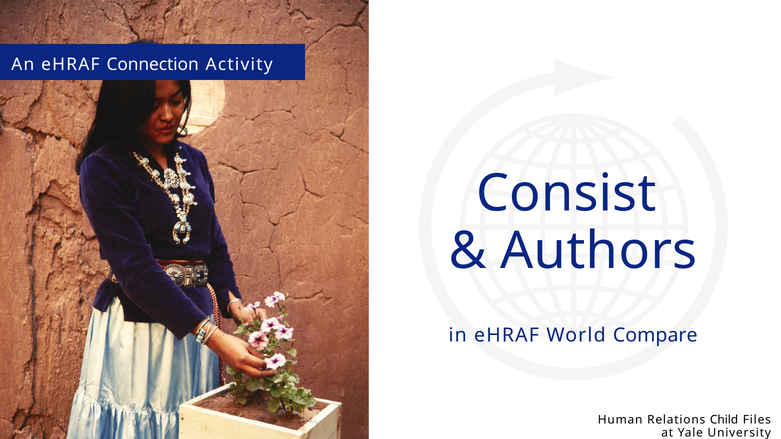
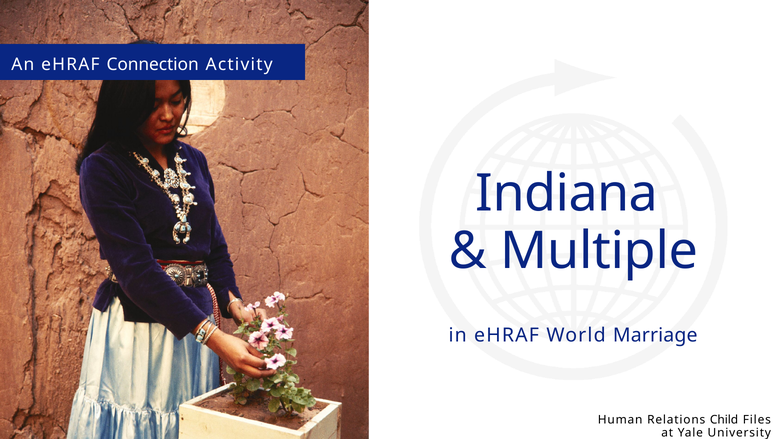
Consist: Consist -> Indiana (567, 194)
Authors: Authors -> Multiple (599, 251)
Compare: Compare -> Marriage (655, 336)
